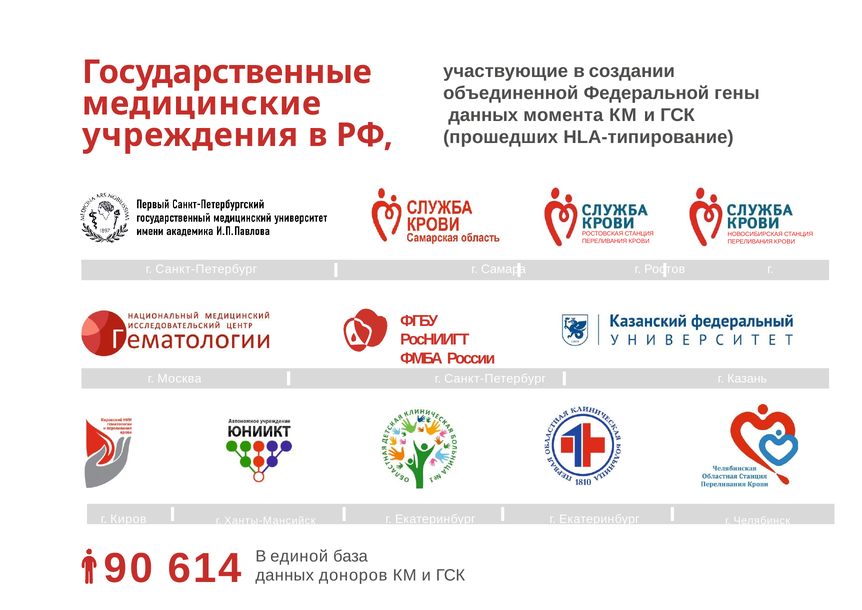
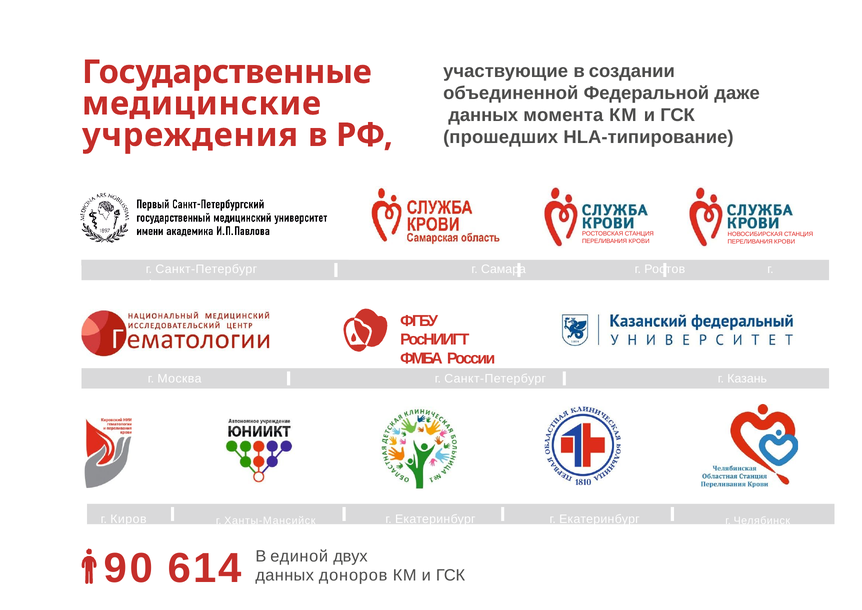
гены: гены -> даже (737, 93)
база: база -> двух (350, 556)
